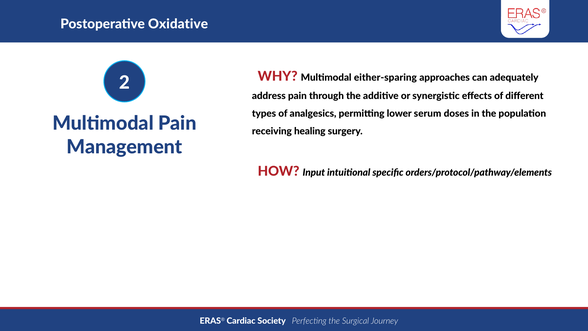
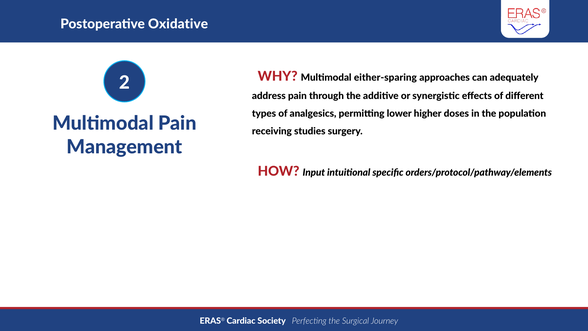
serum: serum -> higher (428, 114)
healing: healing -> studies (310, 131)
